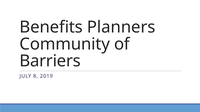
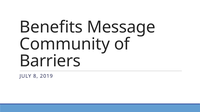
Planners: Planners -> Message (121, 27)
